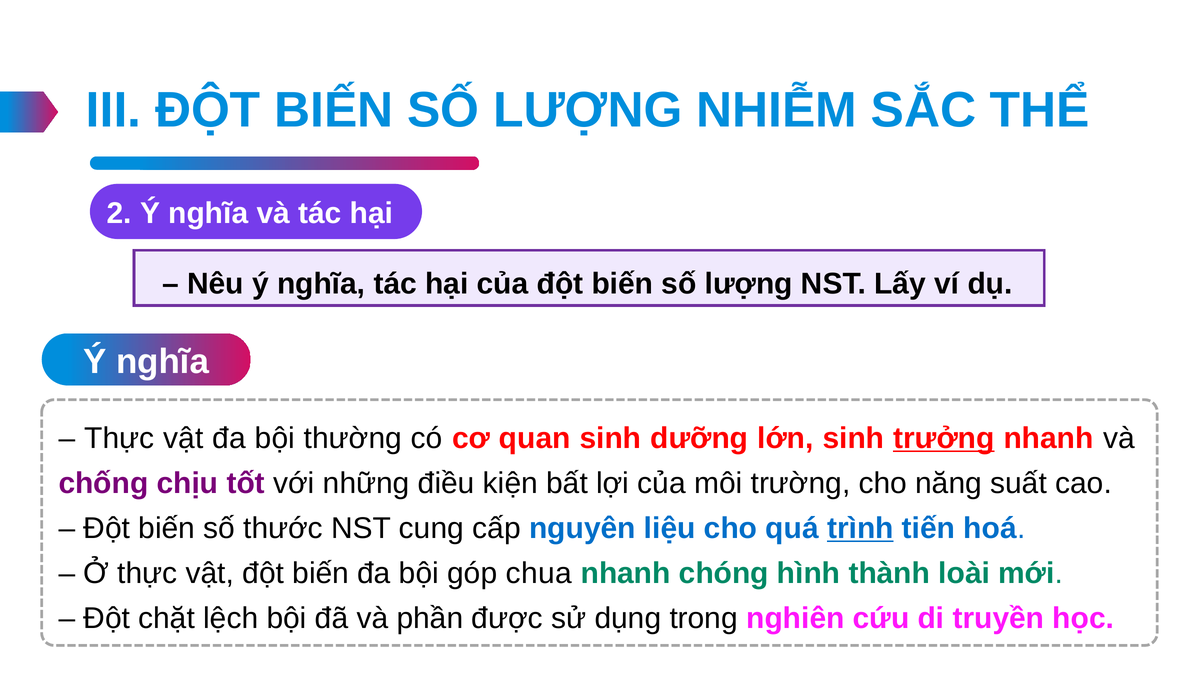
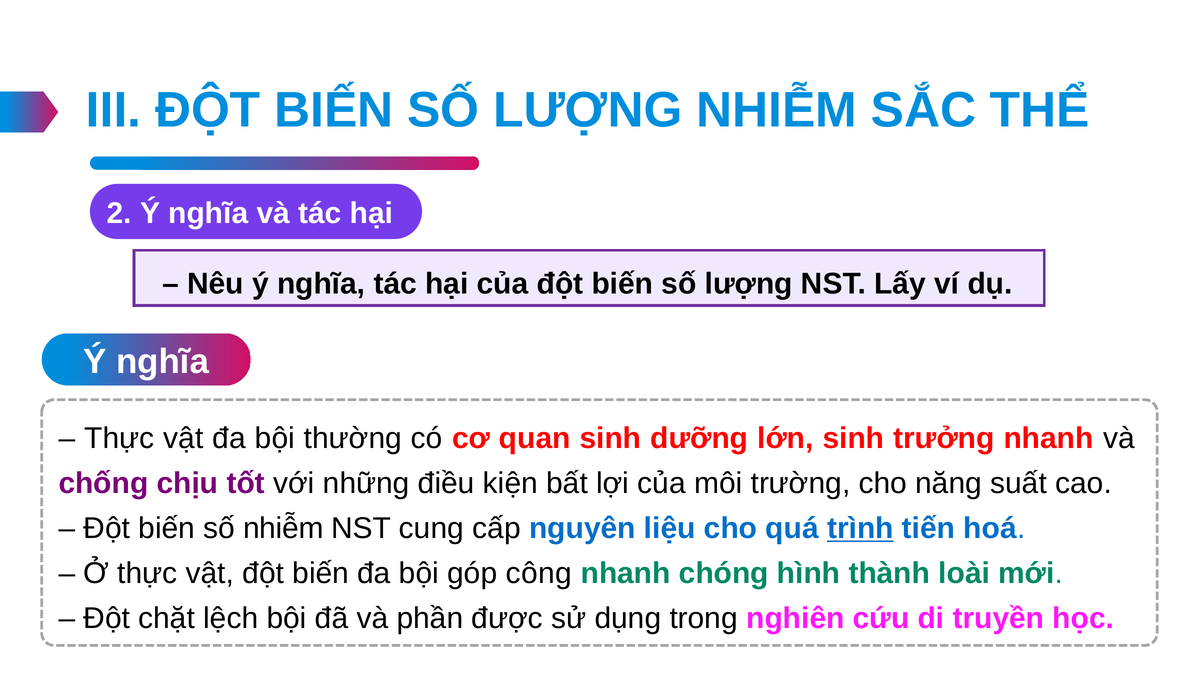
trưởng underline: present -> none (944, 438)
số thước: thước -> nhiễm (283, 528)
chua: chua -> công (539, 573)
